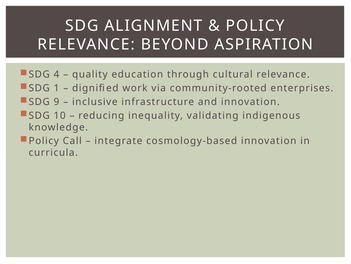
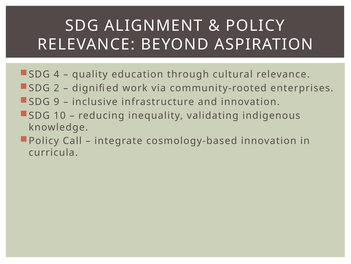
1: 1 -> 2 (56, 88)
